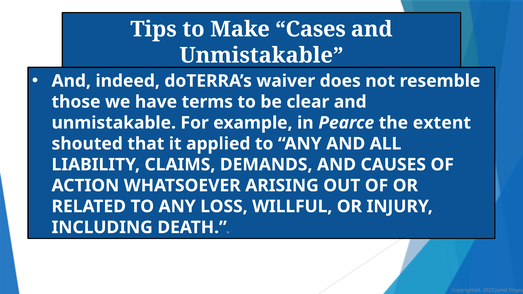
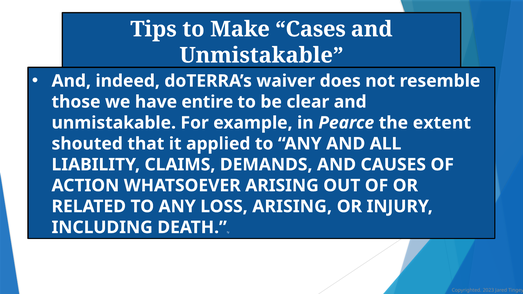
terms: terms -> entire (207, 102)
LOSS WILLFUL: WILLFUL -> ARISING (292, 207)
